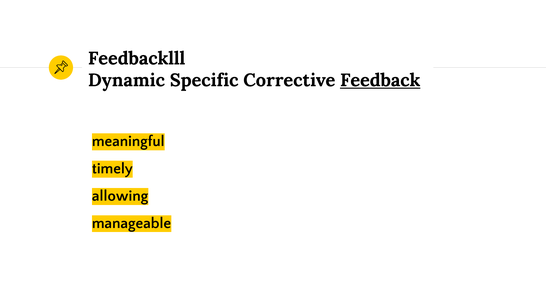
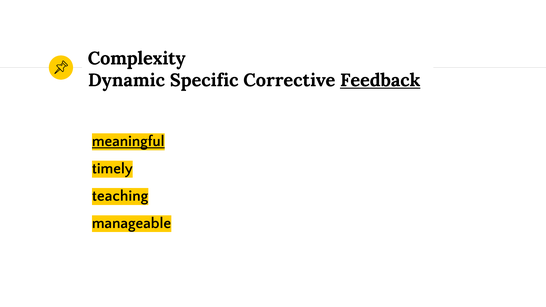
Feedbacklll: Feedbacklll -> Complexity (137, 58)
meaningful underline: none -> present (128, 141)
allowing: allowing -> teaching (120, 196)
